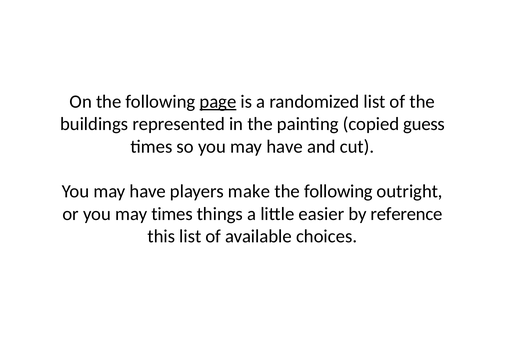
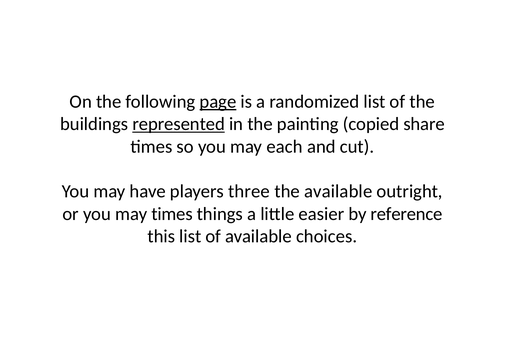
represented underline: none -> present (179, 124)
guess: guess -> share (424, 124)
so you may have: have -> each (285, 146)
make: make -> three (249, 191)
following: following -> available (338, 191)
